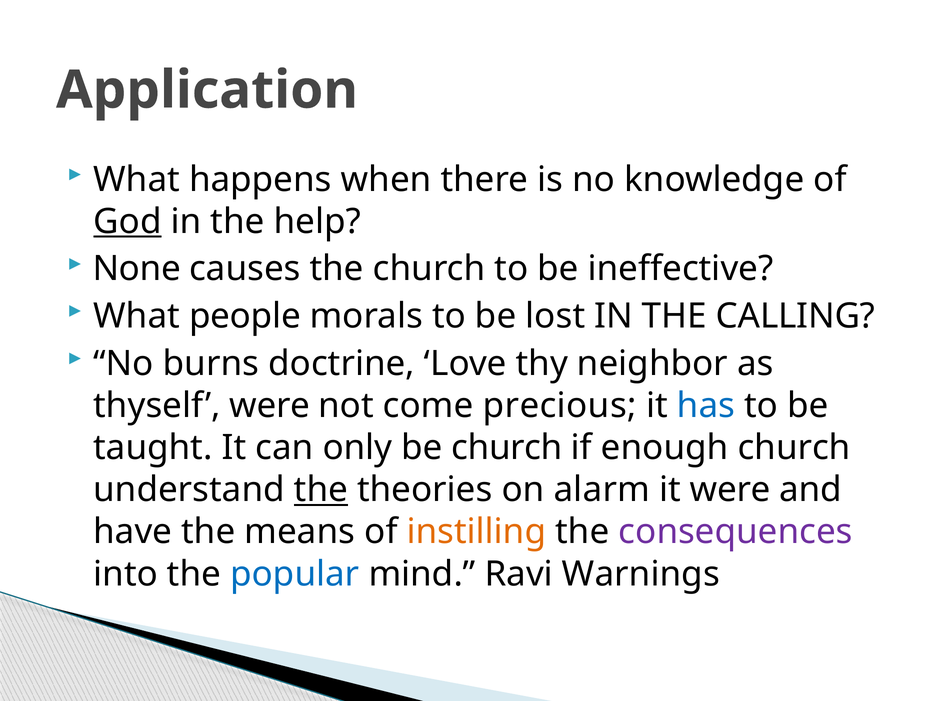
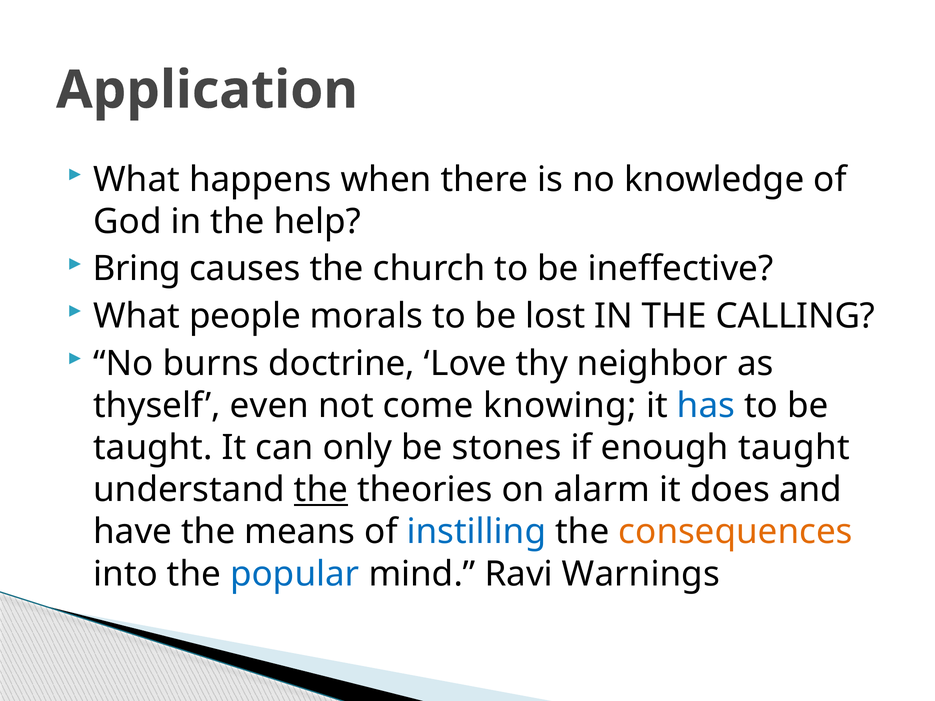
God underline: present -> none (127, 222)
None: None -> Bring (137, 269)
thyself were: were -> even (269, 406)
precious: precious -> knowing (560, 406)
be church: church -> stones (507, 448)
enough church: church -> taught (794, 448)
it were: were -> does (730, 490)
instilling colour: orange -> blue (476, 532)
consequences colour: purple -> orange (736, 532)
